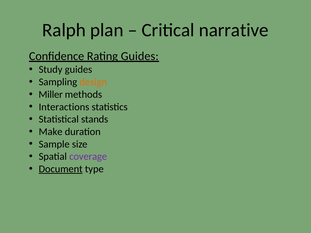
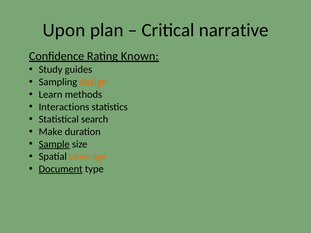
Ralph: Ralph -> Upon (64, 30)
Rating Guides: Guides -> Known (140, 56)
Miller: Miller -> Learn (51, 95)
stands: stands -> search (95, 119)
Sample underline: none -> present (54, 144)
coverage colour: purple -> orange (88, 157)
